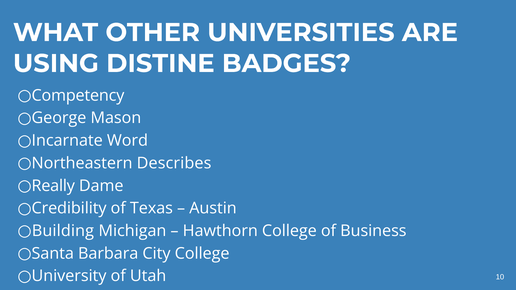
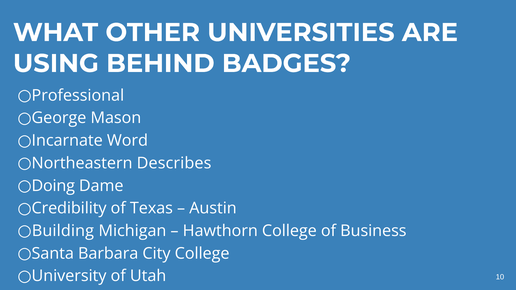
DISTINE: DISTINE -> BEHIND (160, 64)
Competency: Competency -> Professional (78, 96)
Really: Really -> Doing (53, 186)
